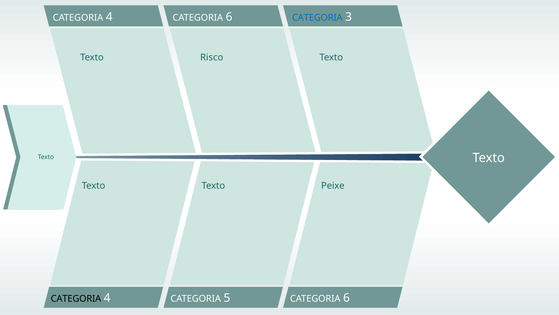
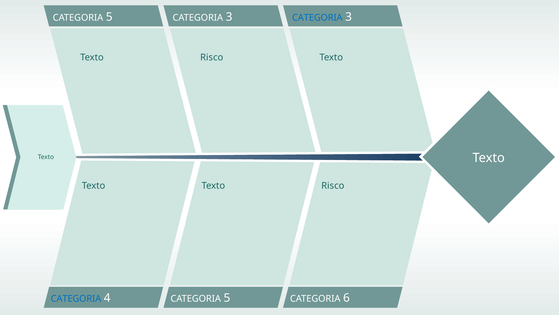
4: 4 -> 5 (109, 17)
6: 6 -> 3 (229, 17)
Texto Peixe: Peixe -> Risco (333, 185)
CATEGORIA colour: black -> blue (76, 298)
